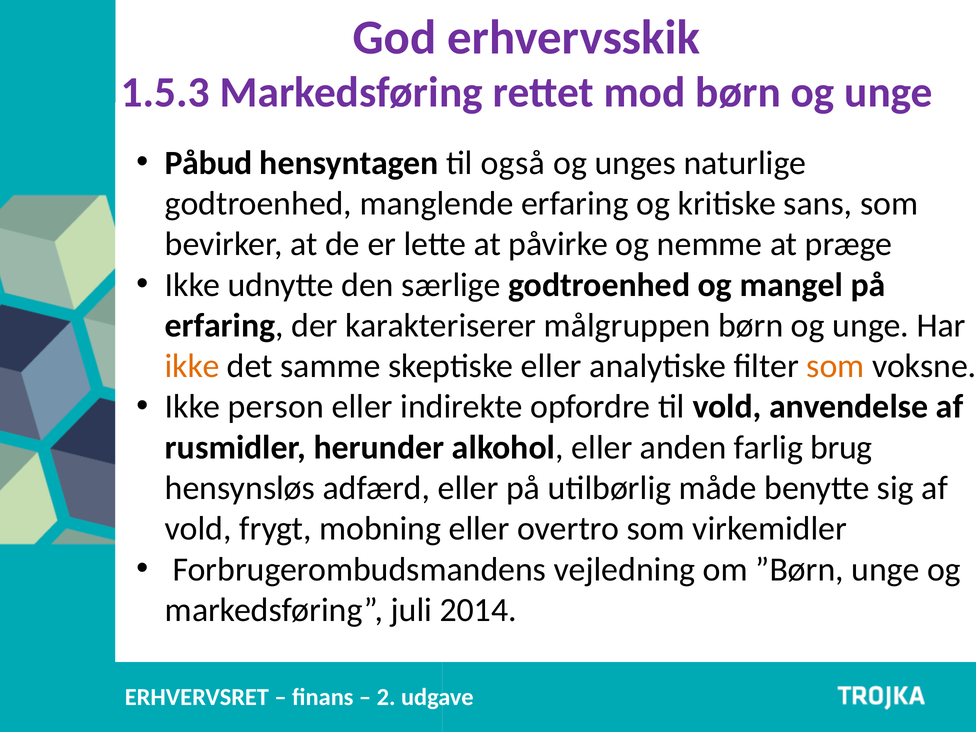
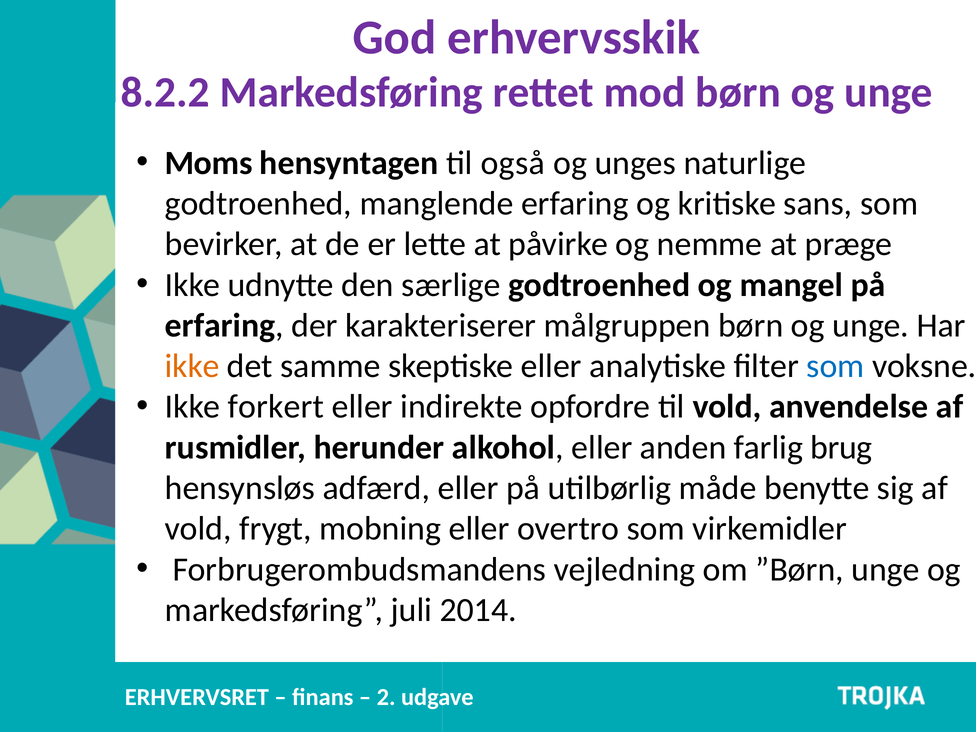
1.5.3: 1.5.3 -> 8.2.2 (165, 92)
Påbud: Påbud -> Moms (209, 163)
som colour: orange -> blue (835, 366)
person: person -> forkert (276, 407)
